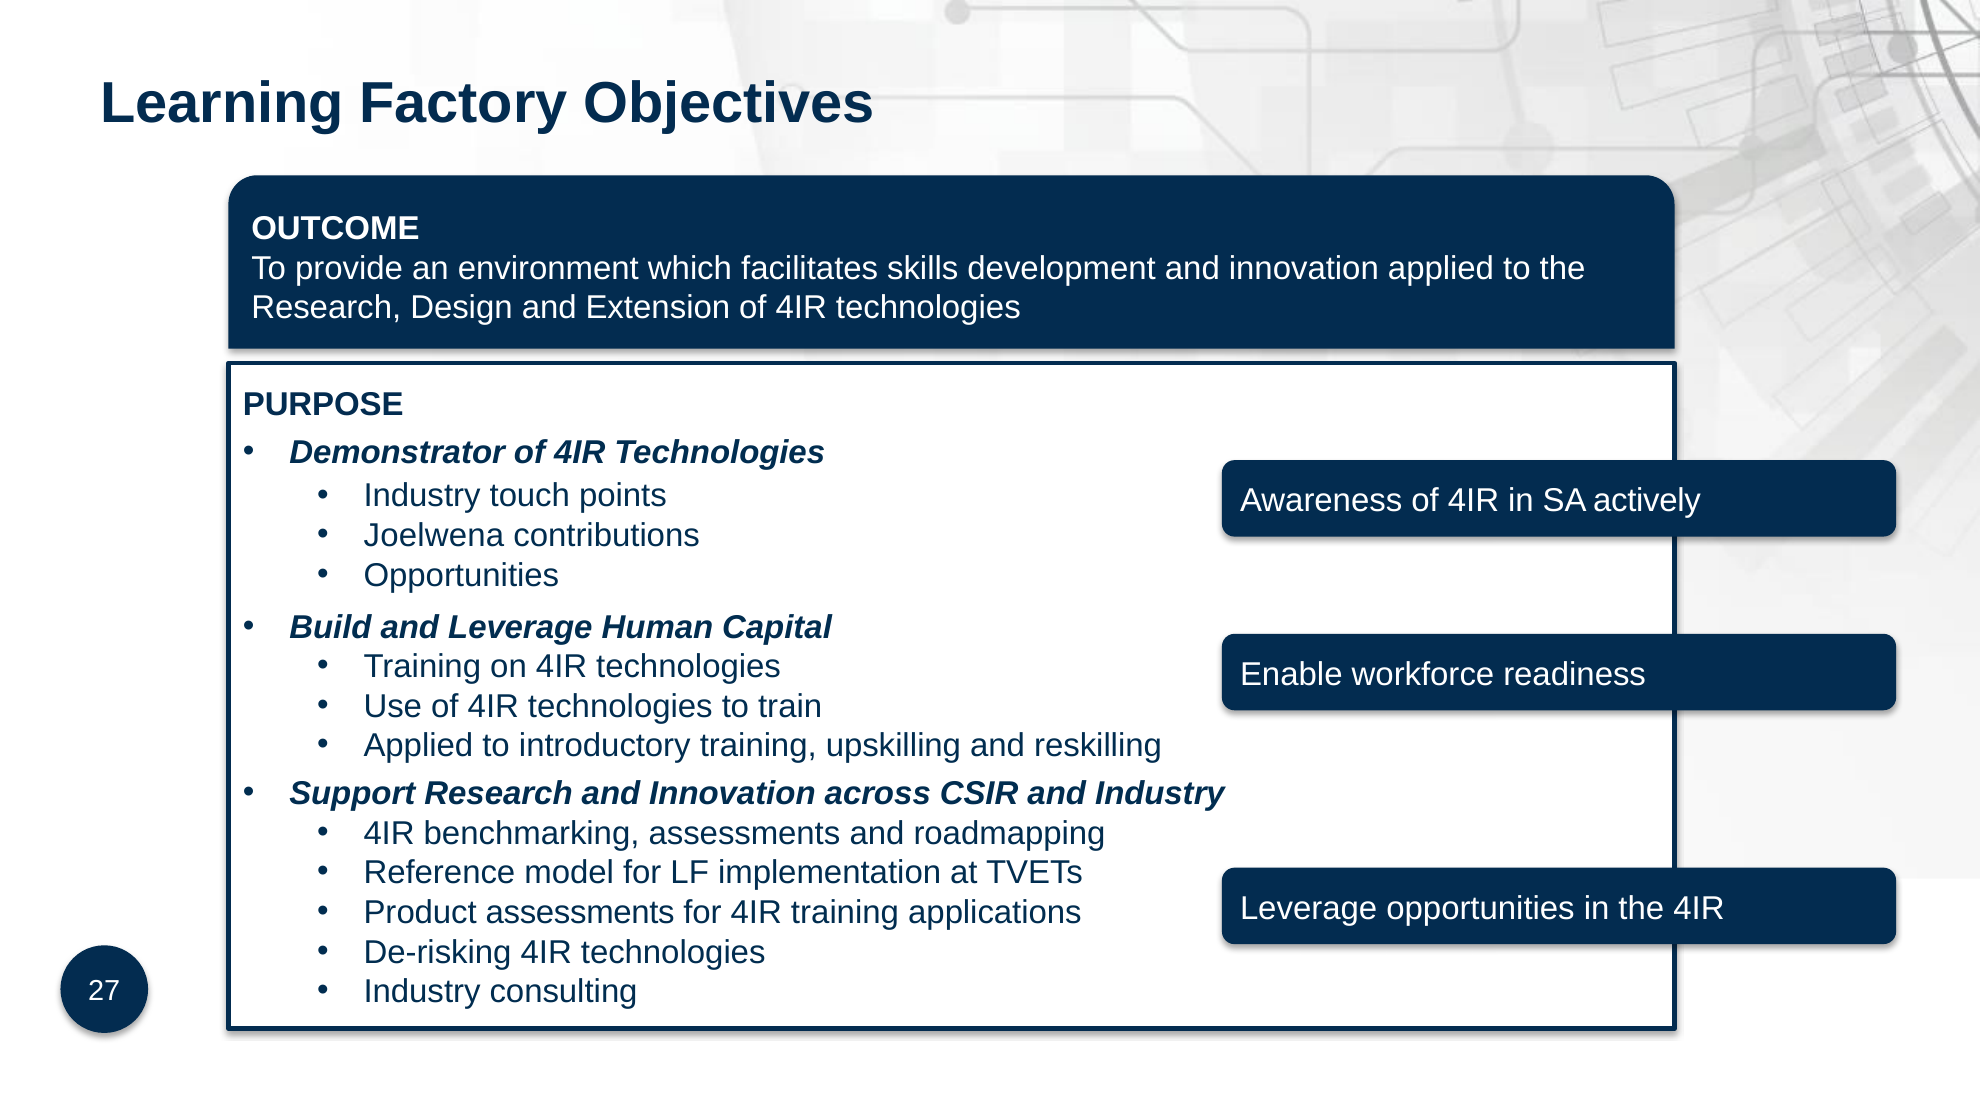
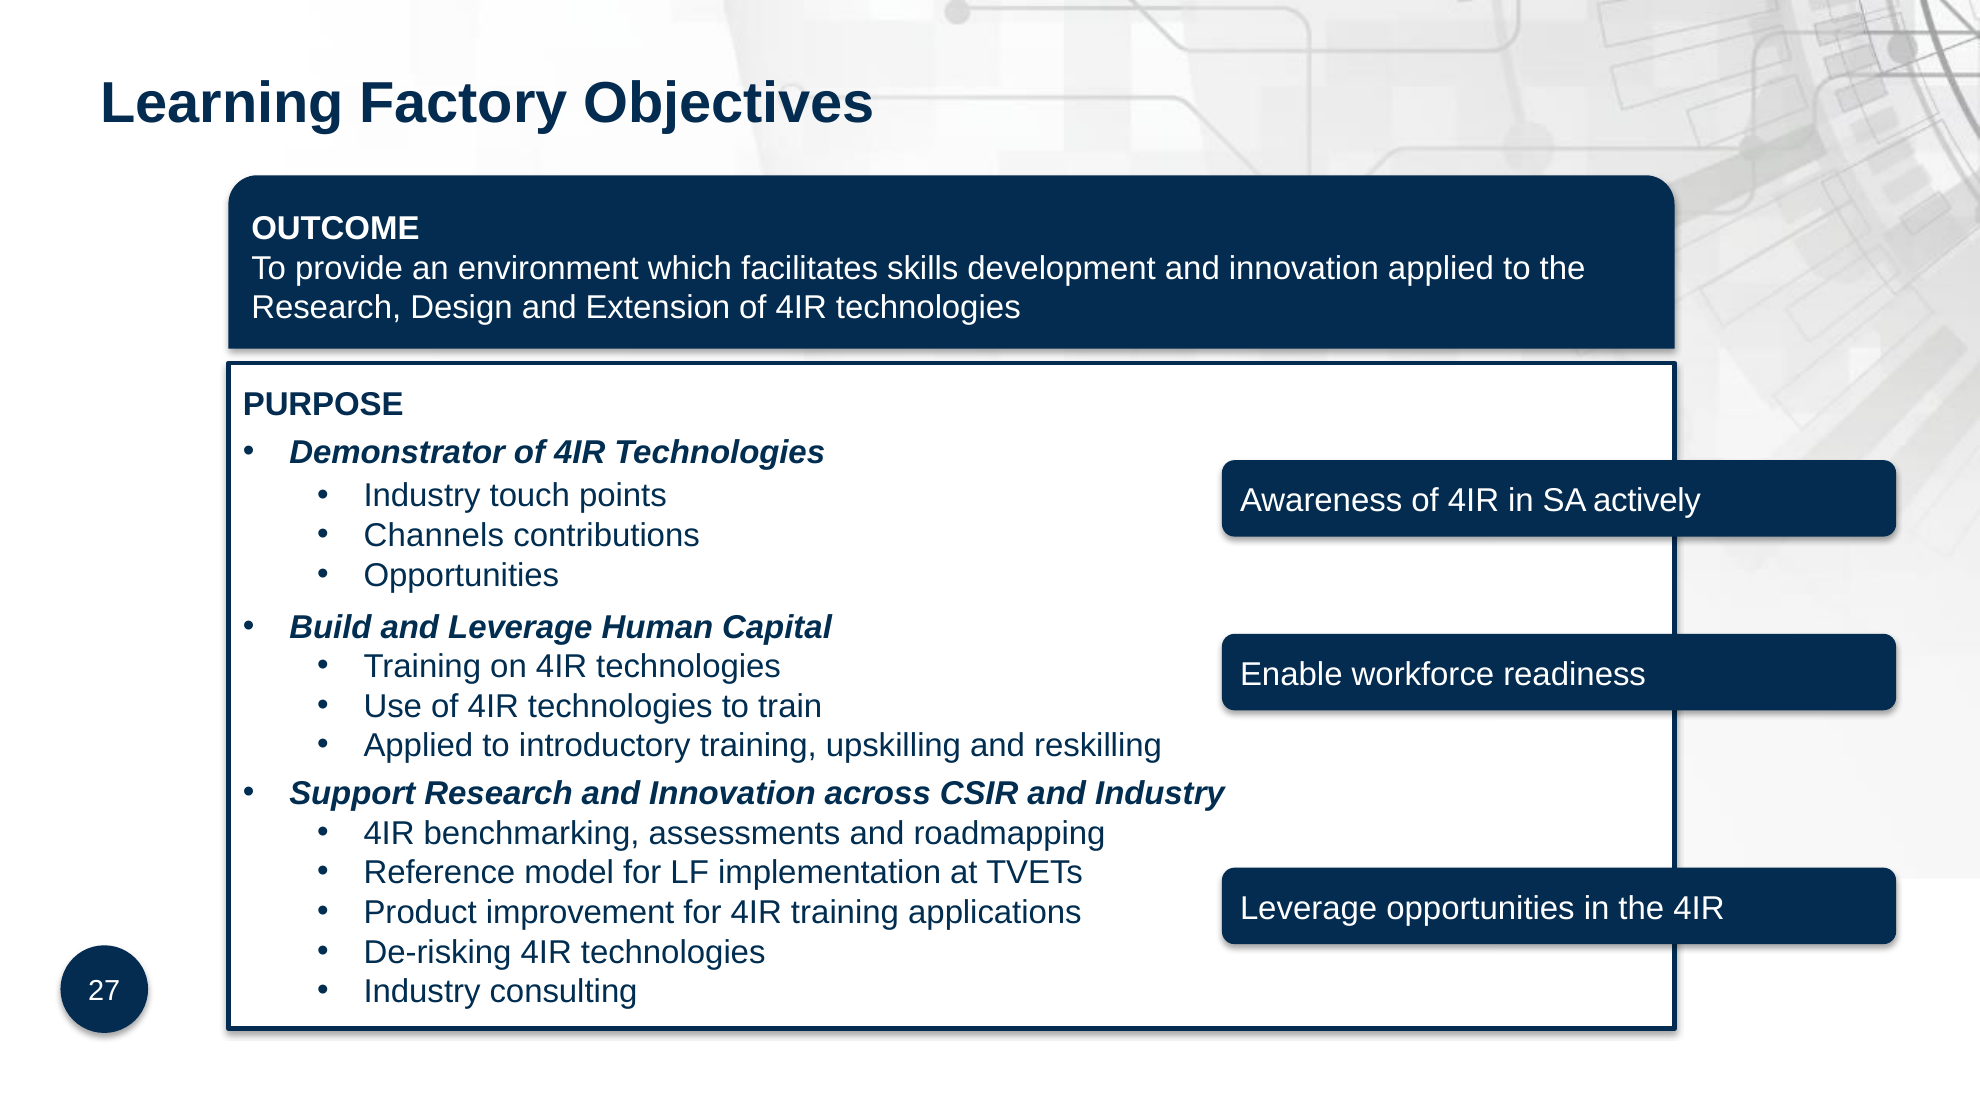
Joelwena: Joelwena -> Channels (434, 536)
Product assessments: assessments -> improvement (580, 912)
